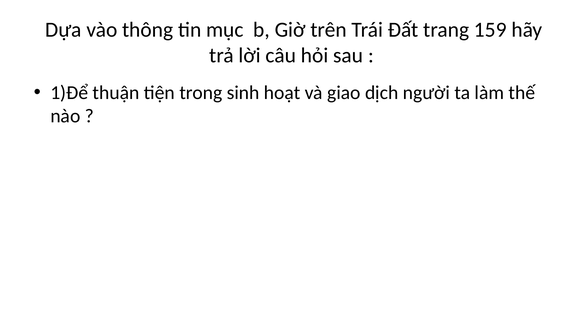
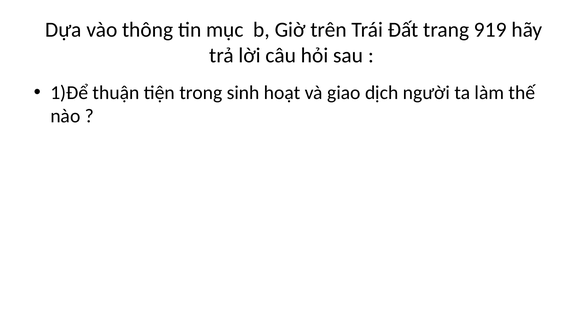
159: 159 -> 919 (490, 30)
